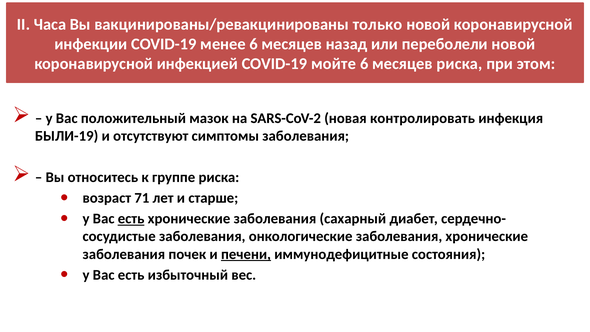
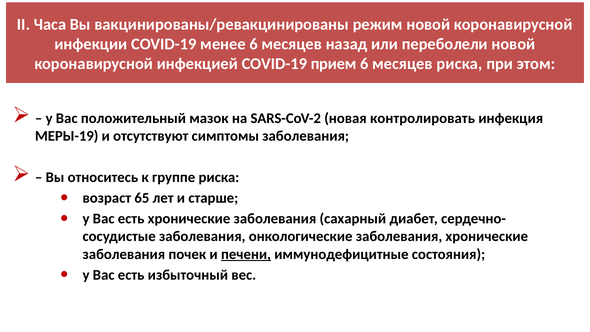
только: только -> режим (378, 24)
мойте: мойте -> прием (334, 64)
БЫЛИ-19: БЫЛИ-19 -> МЕРЫ-19 (67, 136)
71: 71 -> 65 (142, 198)
есть underline: present -> none (131, 219)
